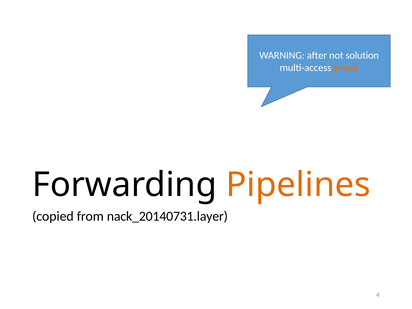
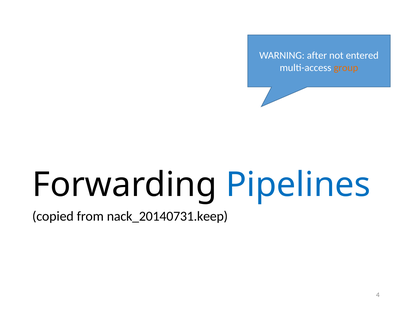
solution: solution -> entered (362, 55)
Pipelines colour: orange -> blue (298, 185)
nack_20140731.layer: nack_20140731.layer -> nack_20140731.keep (167, 216)
